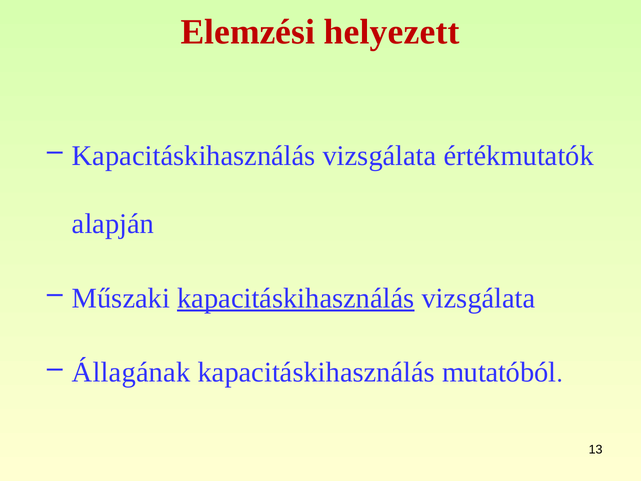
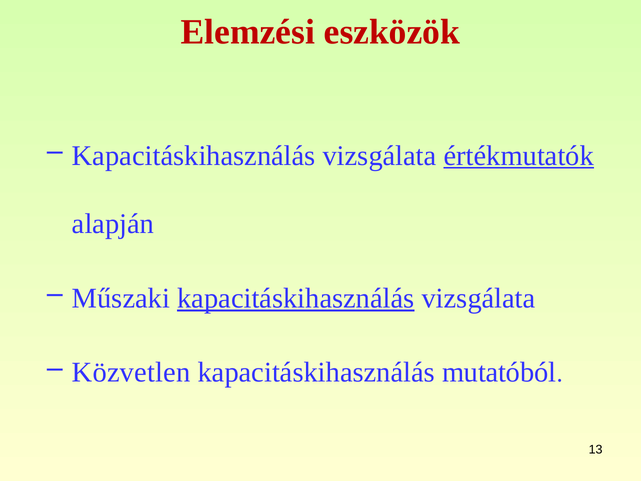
helyezett: helyezett -> eszközök (392, 32)
értékmutatók underline: none -> present (519, 156)
Állagának: Állagának -> Közvetlen (131, 372)
